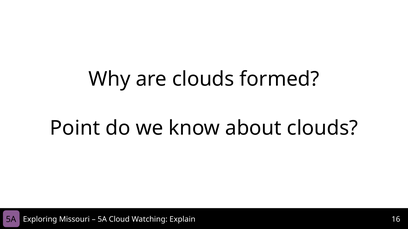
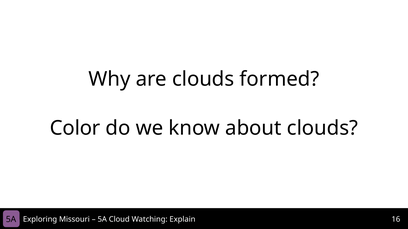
Point: Point -> Color (75, 128)
